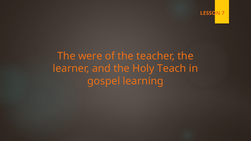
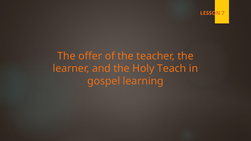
were: were -> offer (90, 56)
